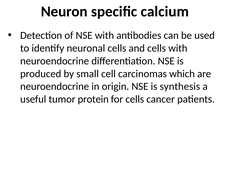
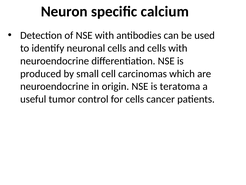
synthesis: synthesis -> teratoma (180, 86)
protein: protein -> control (93, 99)
